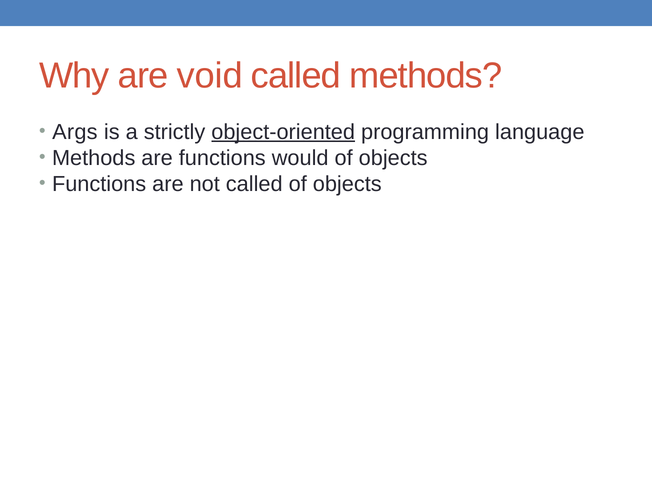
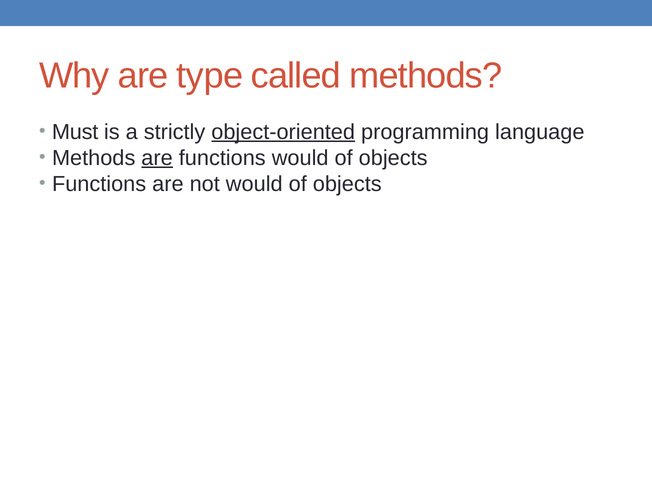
void: void -> type (210, 76)
Args: Args -> Must (75, 132)
are underline: none -> present (157, 158)
not called: called -> would (254, 184)
